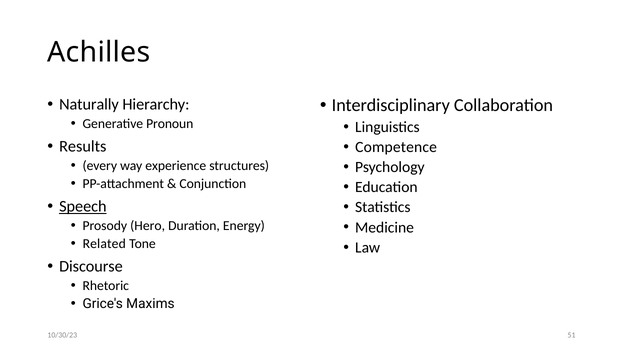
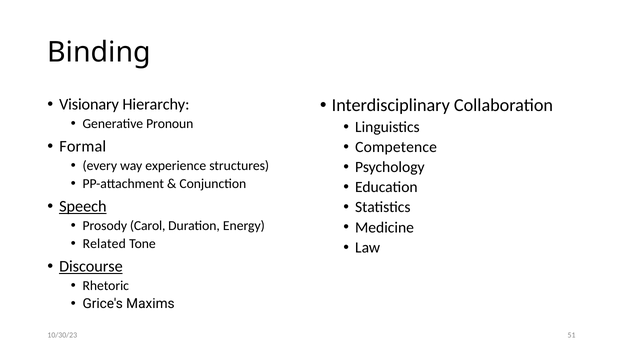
Achilles: Achilles -> Binding (99, 52)
Naturally: Naturally -> Visionary (89, 104)
Results: Results -> Formal (83, 146)
Hero: Hero -> Carol (148, 226)
Discourse underline: none -> present (91, 266)
